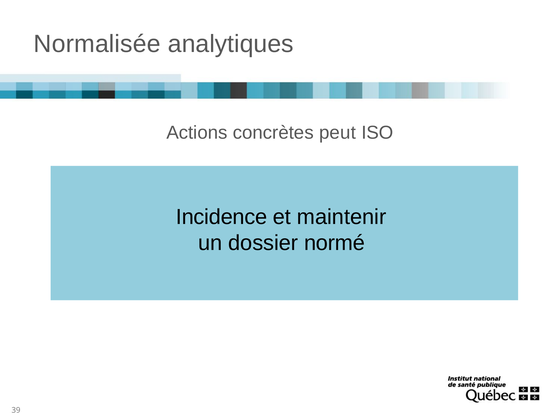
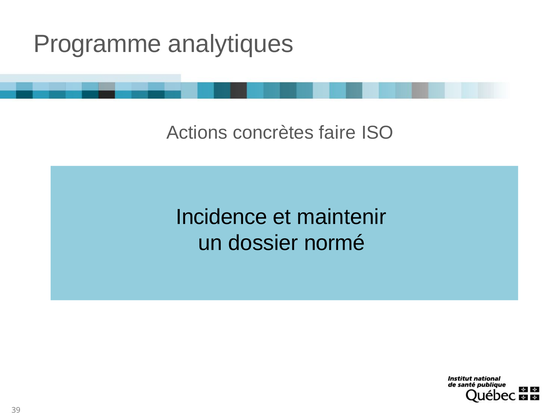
Normalisée: Normalisée -> Programme (97, 44)
peut: peut -> faire (337, 133)
